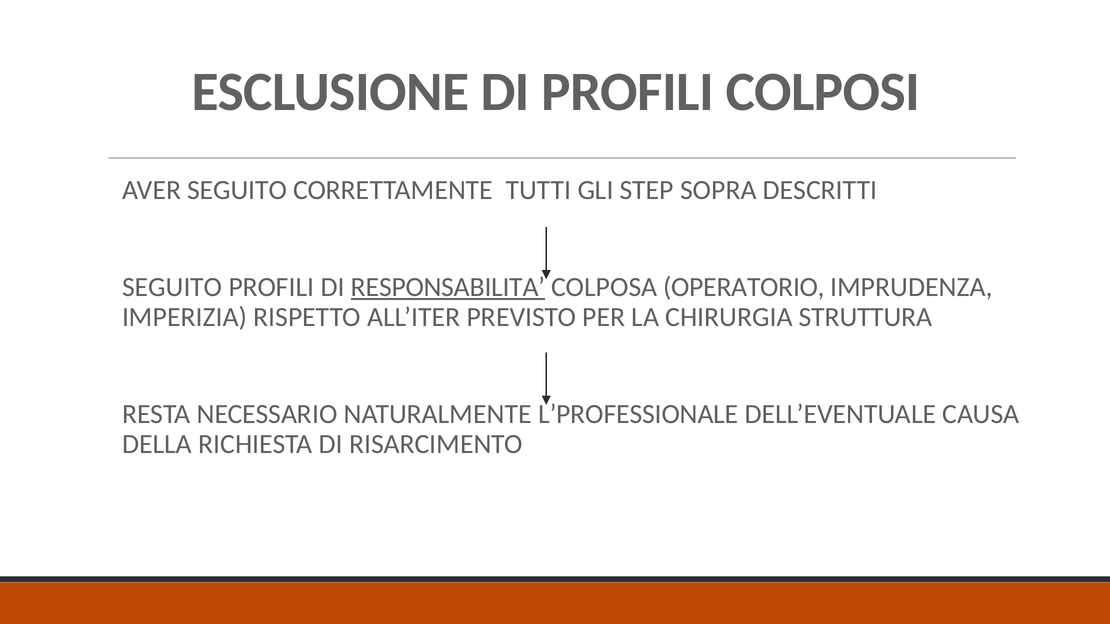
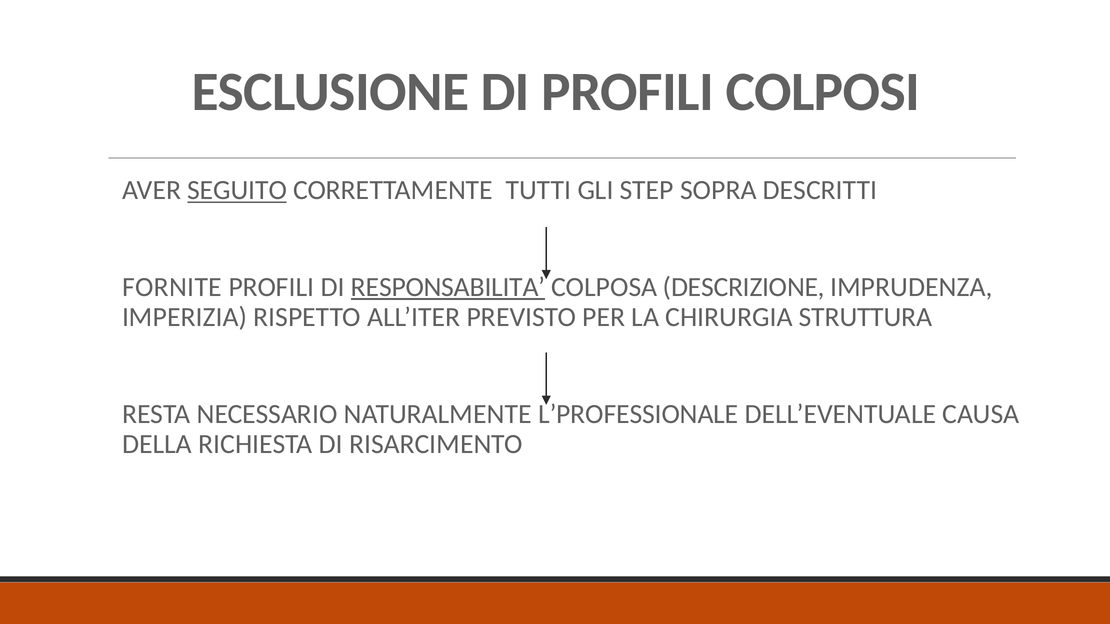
SEGUITO underline: none -> present (237, 190)
SEGUITO: SEGUITO -> FORNITE (172, 287)
OPERATORIO: OPERATORIO -> DESCRIZIONE (744, 287)
